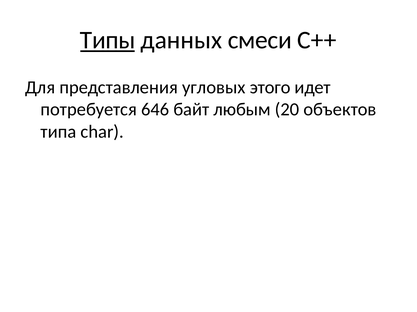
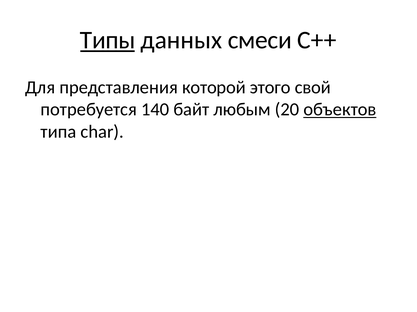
угловых: угловых -> которой (214, 87)
идет: идет -> свой (313, 87)
646: 646 -> 140 (155, 110)
объектов underline: none -> present (340, 110)
